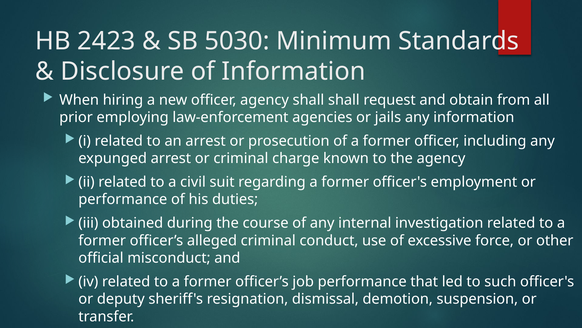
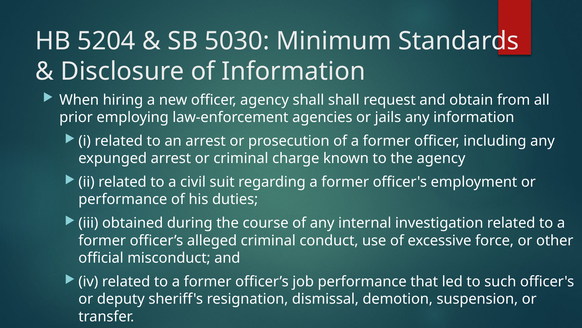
2423: 2423 -> 5204 (106, 41)
